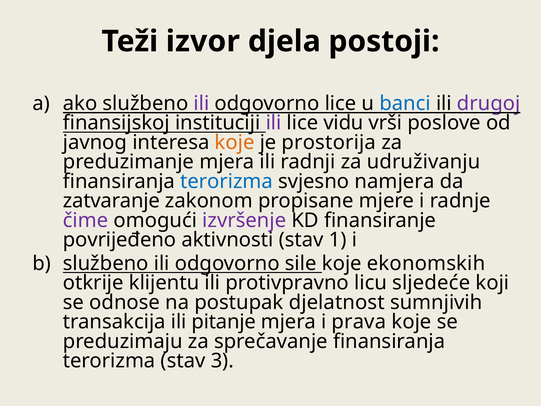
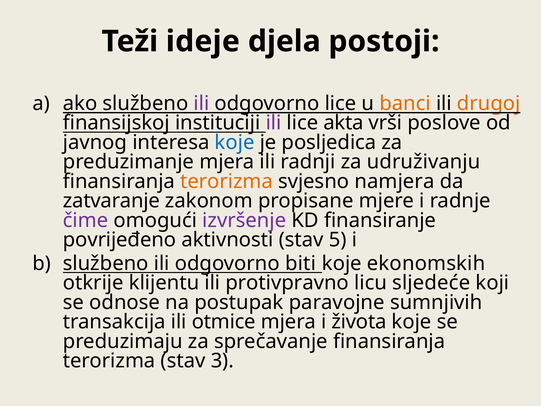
izvor: izvor -> ideje (203, 41)
banci colour: blue -> orange (405, 103)
drugoj colour: purple -> orange (489, 103)
vidu: vidu -> akta (344, 123)
koje colour: orange -> blue (235, 142)
prostorija: prostorija -> posljedica (329, 142)
terorizma colour: blue -> orange (227, 181)
1: 1 -> 5 (338, 240)
sile: sile -> biti (301, 263)
djelatnost: djelatnost -> paravojne (337, 302)
pitanje: pitanje -> otmice (224, 322)
prava: prava -> života (359, 322)
